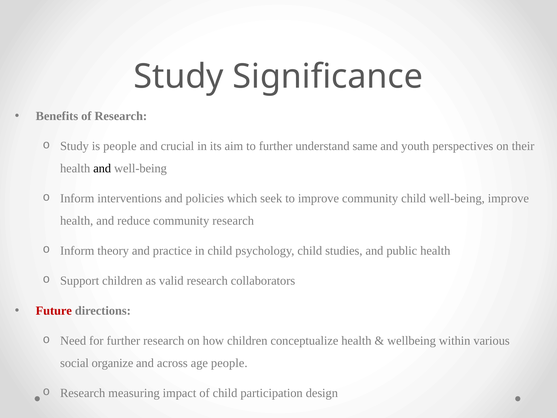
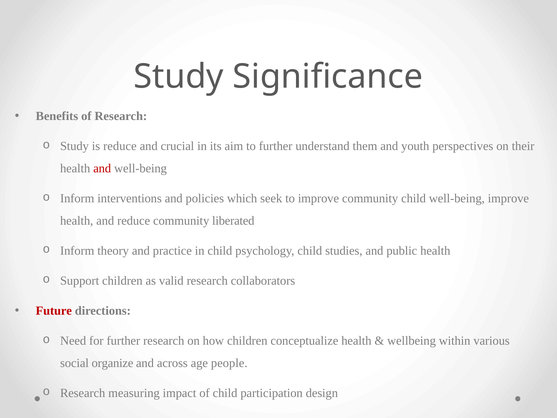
is people: people -> reduce (120, 146)
same: same -> them (365, 146)
and colour: black -> red (102, 168)
community research: research -> liberated (233, 220)
